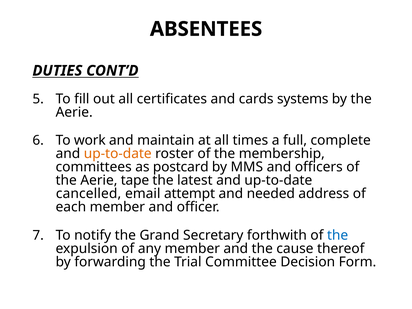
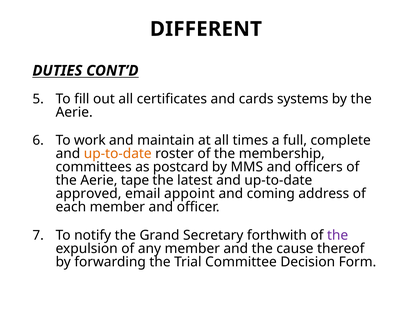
ABSENTEES: ABSENTEES -> DIFFERENT (206, 29)
cancelled: cancelled -> approved (89, 194)
attempt: attempt -> appoint (189, 194)
needed: needed -> coming (271, 194)
the colour: blue -> purple (338, 235)
